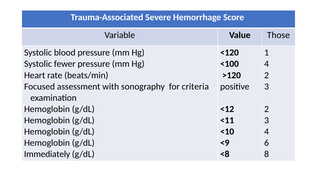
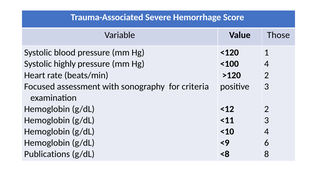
fewer: fewer -> highly (65, 64)
Immediately: Immediately -> Publications (47, 154)
